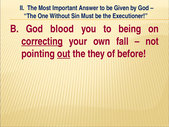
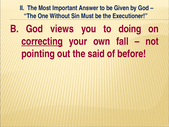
blood: blood -> views (62, 29)
being: being -> doing (130, 29)
out underline: present -> none (64, 54)
they: they -> said (96, 54)
